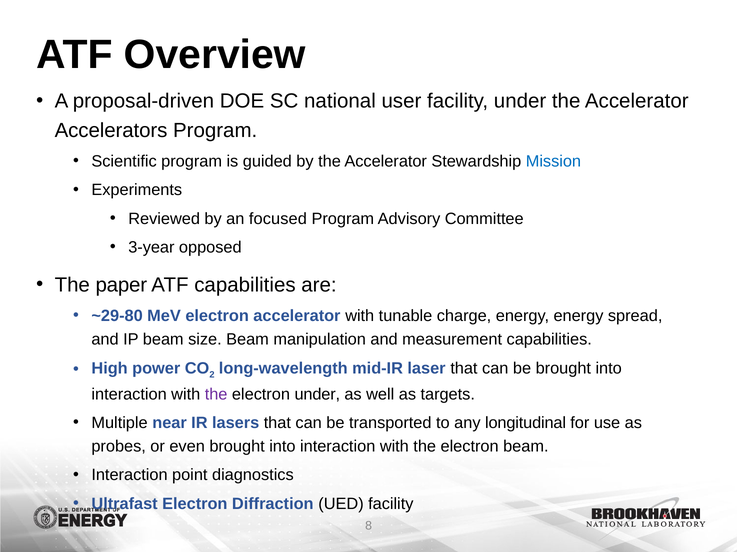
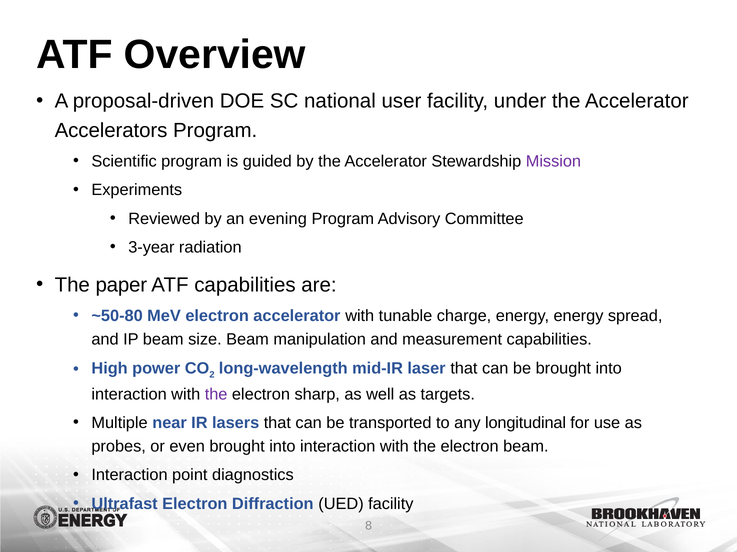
Mission colour: blue -> purple (553, 162)
focused: focused -> evening (278, 219)
opposed: opposed -> radiation (210, 248)
~29-80: ~29-80 -> ~50-80 (117, 316)
electron under: under -> sharp (317, 395)
